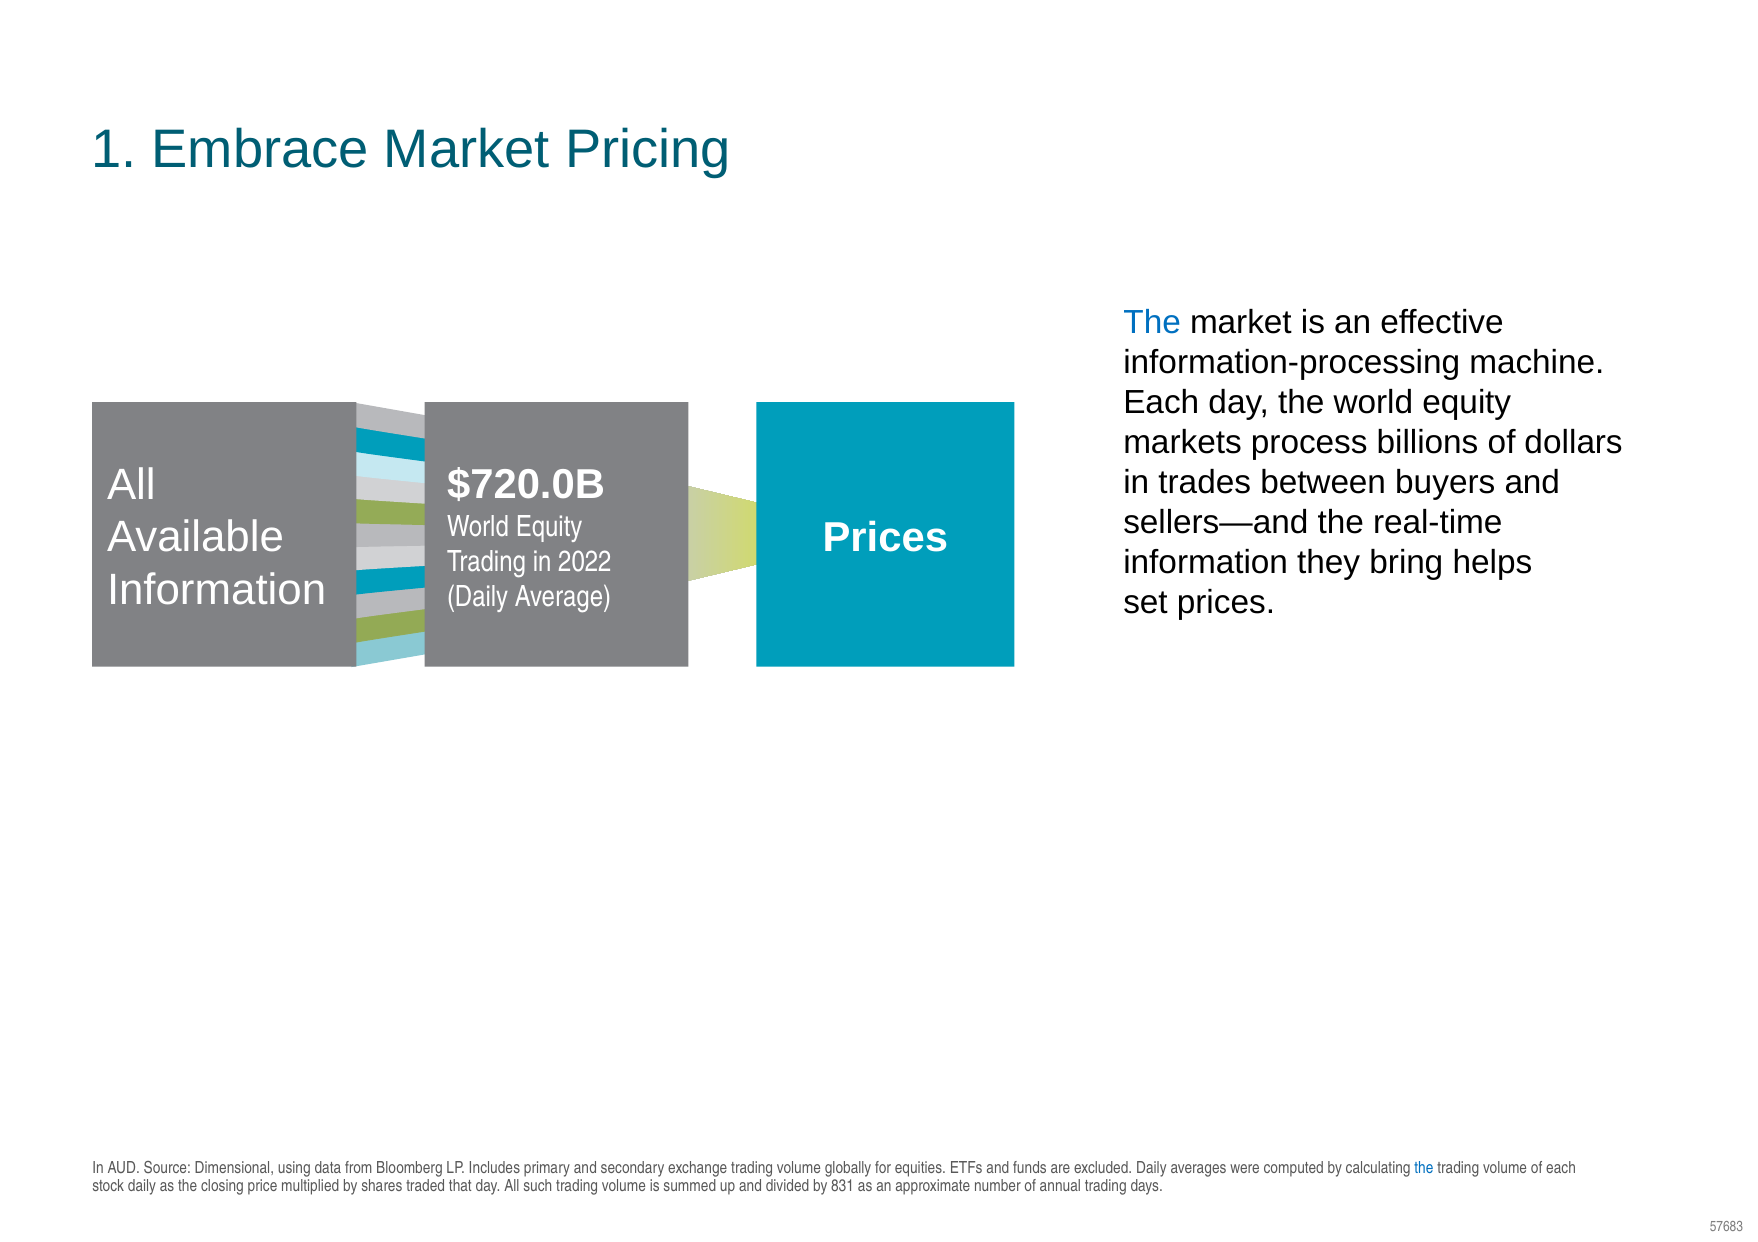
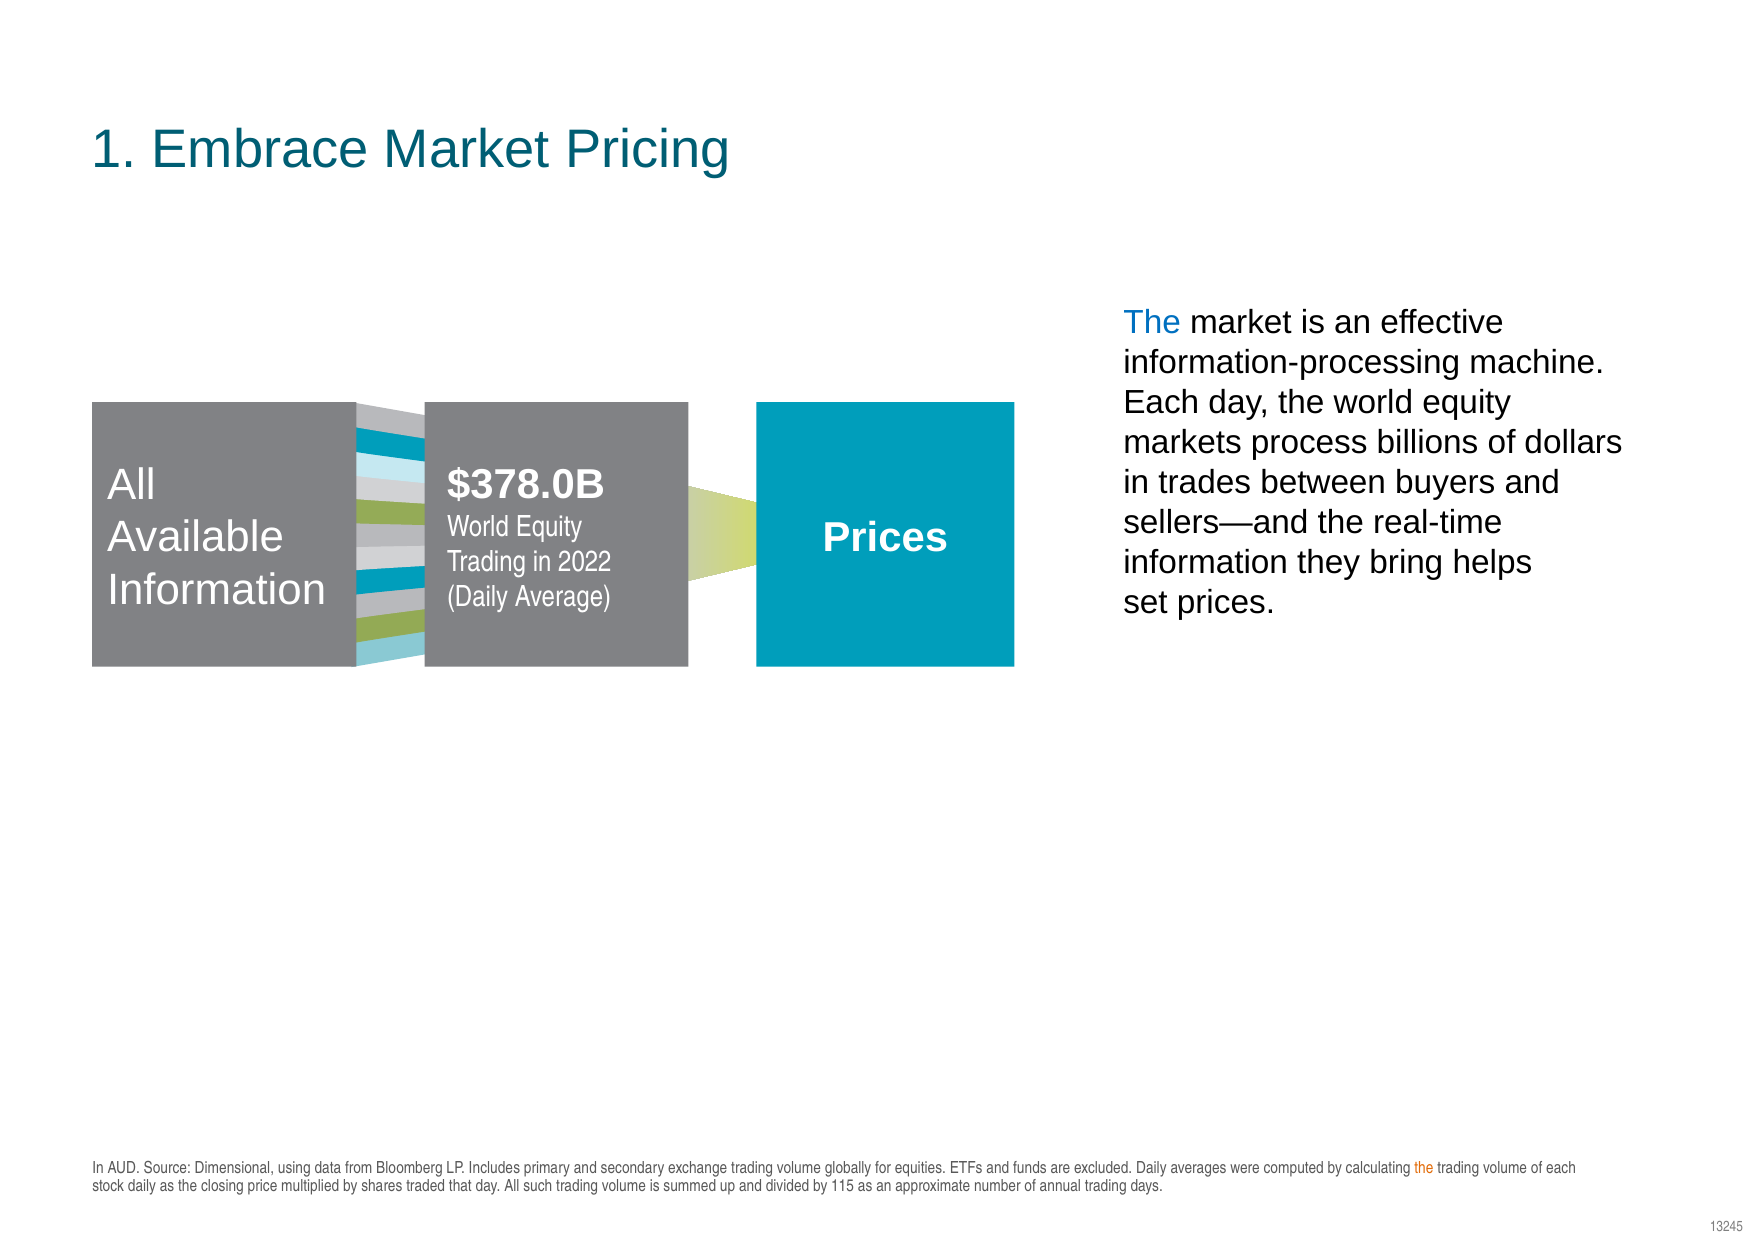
$720.0B: $720.0B -> $378.0B (526, 485)
the colour: blue -> orange (1424, 1169)
831: 831 -> 115 (843, 1187)
57683: 57683 -> 13245 (1726, 1227)
